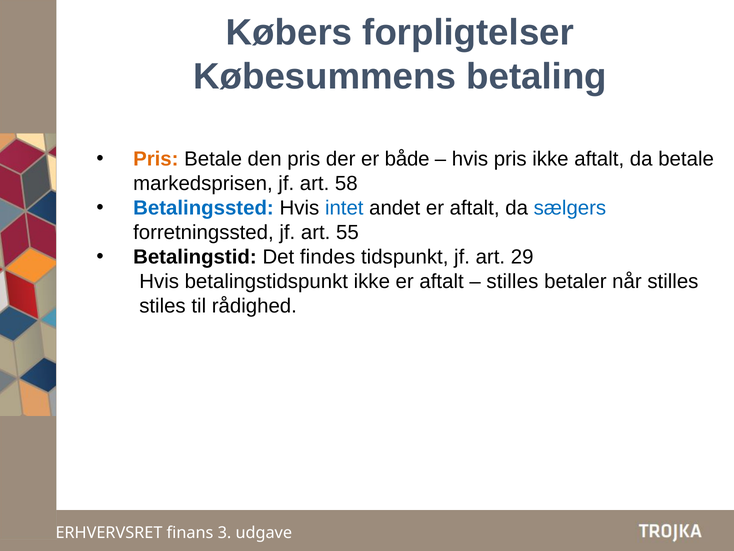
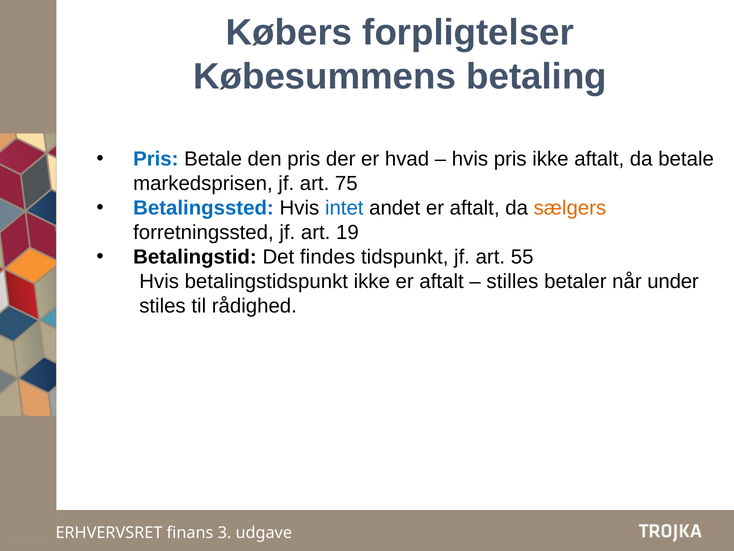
Pris colour: orange -> blue (156, 159)
både: både -> hvad (407, 159)
58: 58 -> 75 (346, 184)
sælgers colour: blue -> orange (570, 208)
55: 55 -> 19 (347, 233)
29: 29 -> 55 (522, 257)
når stilles: stilles -> under (673, 281)
